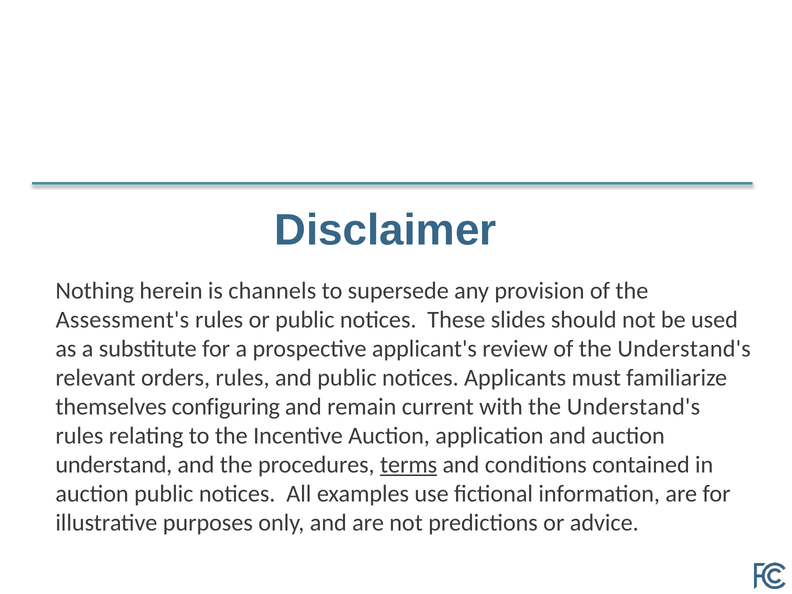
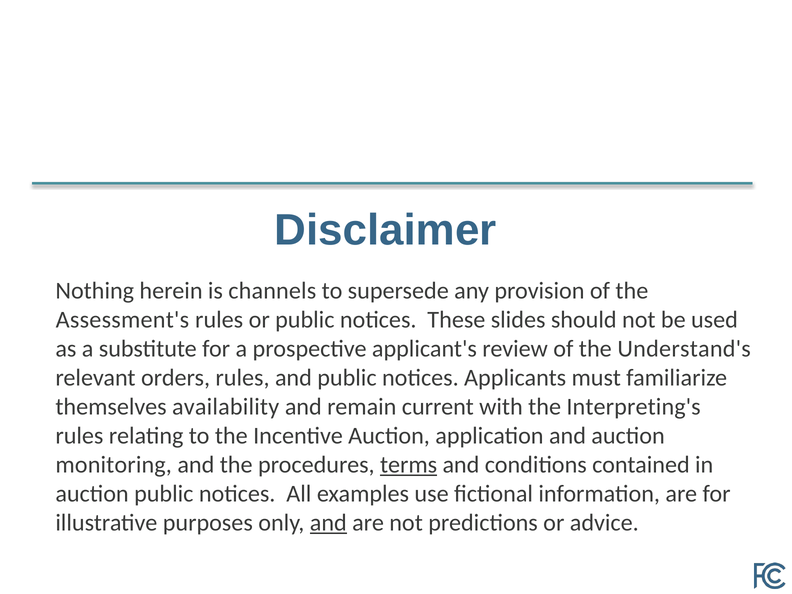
configuring: configuring -> availability (226, 407)
with the Understand's: Understand's -> Interpreting's (634, 407)
understand: understand -> monitoring (114, 465)
and underline: none -> present (328, 523)
